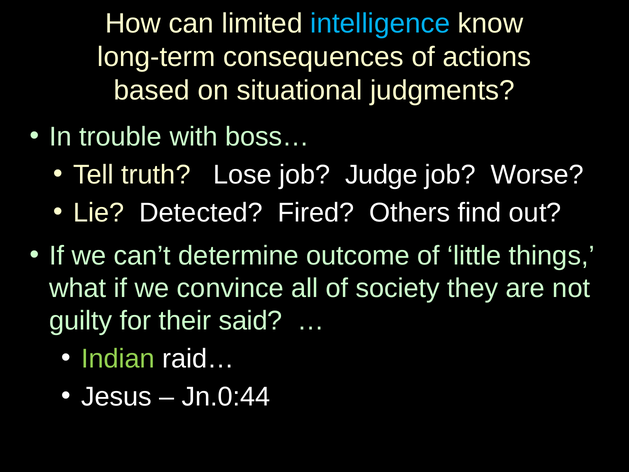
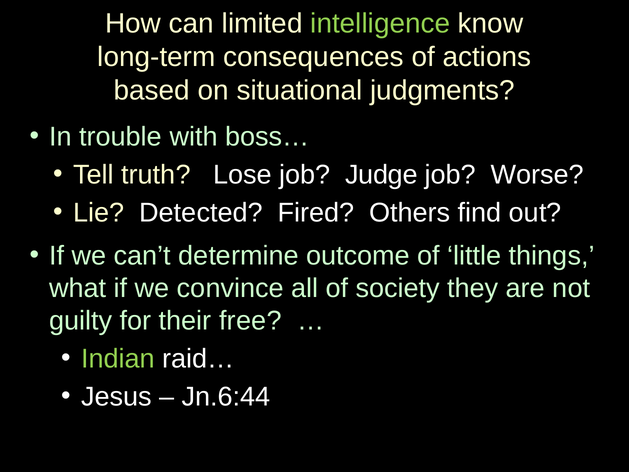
intelligence colour: light blue -> light green (380, 23)
said: said -> free (250, 321)
Jn.0:44: Jn.0:44 -> Jn.6:44 (226, 397)
